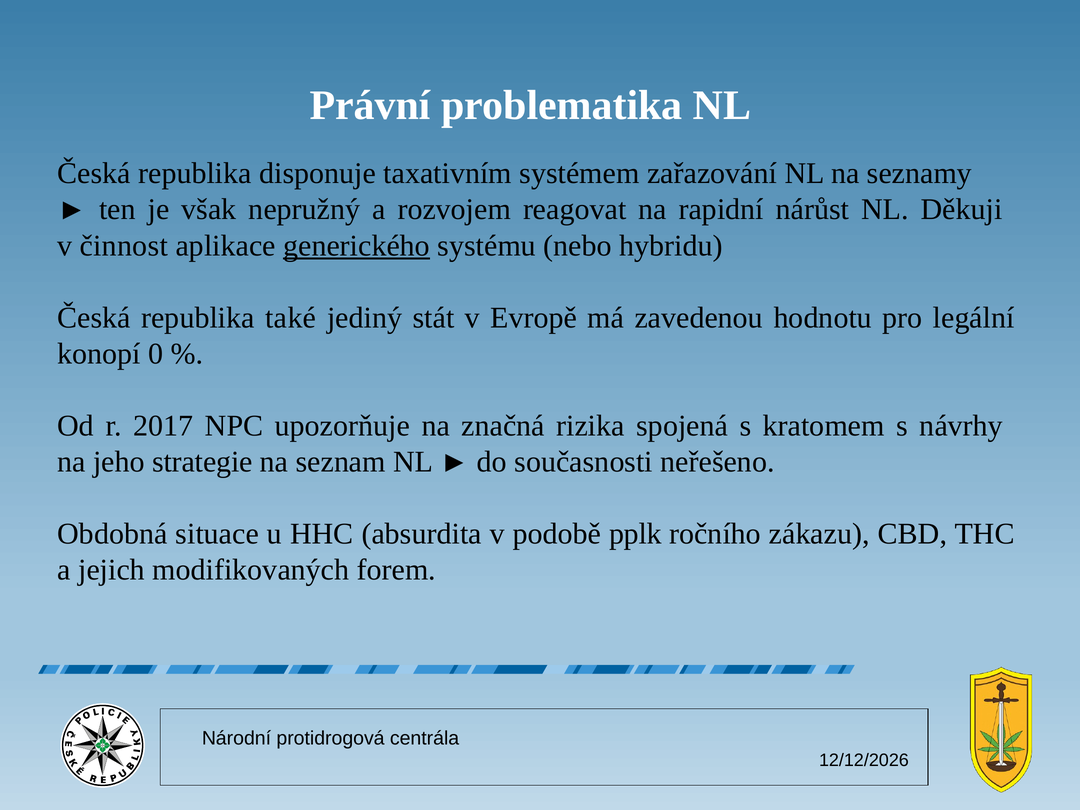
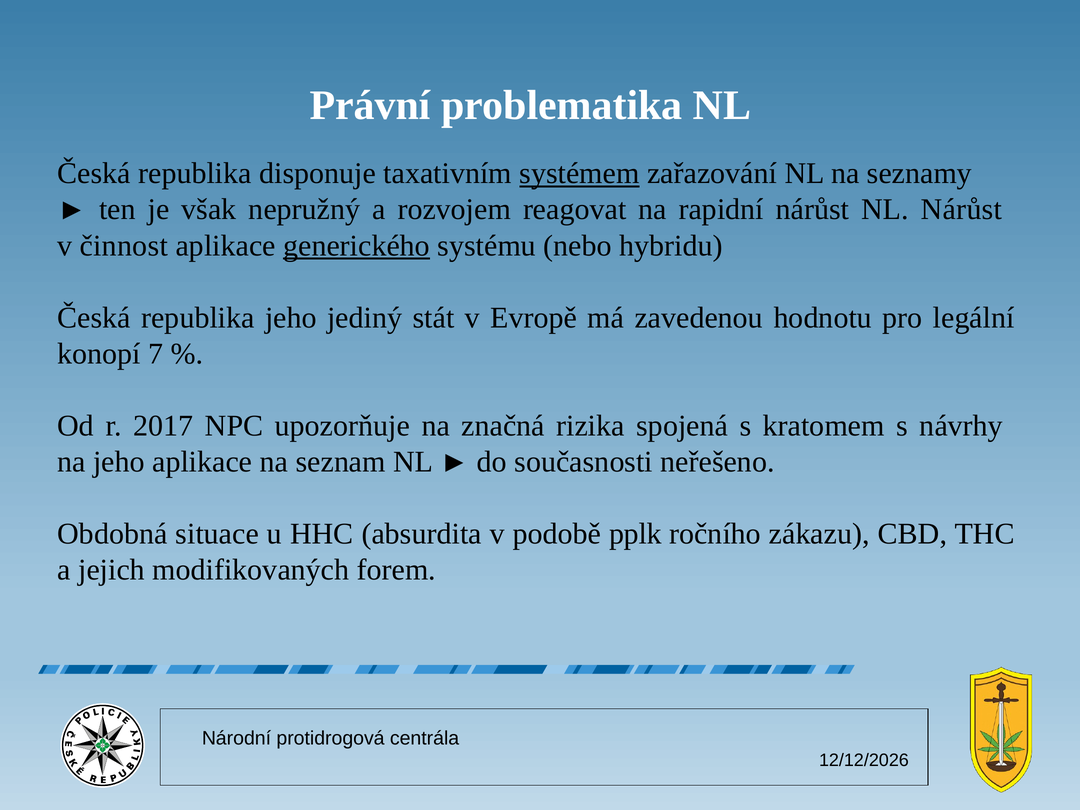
systémem underline: none -> present (579, 174)
NL Děkuji: Děkuji -> Nárůst (961, 210)
republika také: také -> jeho (291, 318)
0: 0 -> 7 (156, 354)
jeho strategie: strategie -> aplikace (202, 462)
